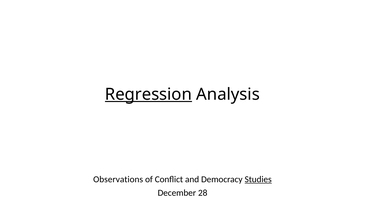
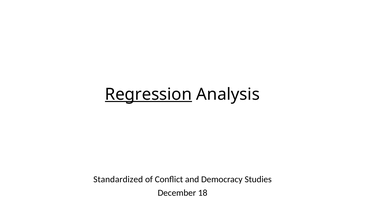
Observations: Observations -> Standardized (118, 180)
Studies underline: present -> none (258, 180)
28: 28 -> 18 (203, 193)
